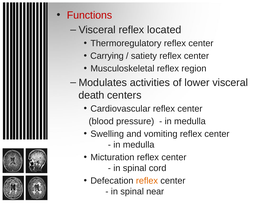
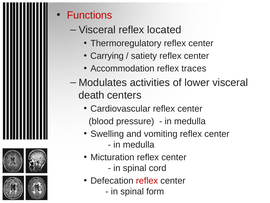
Musculoskeletal: Musculoskeletal -> Accommodation (122, 68)
region: region -> traces (194, 68)
reflex colour: orange -> red (147, 180)
near: near -> form (155, 191)
